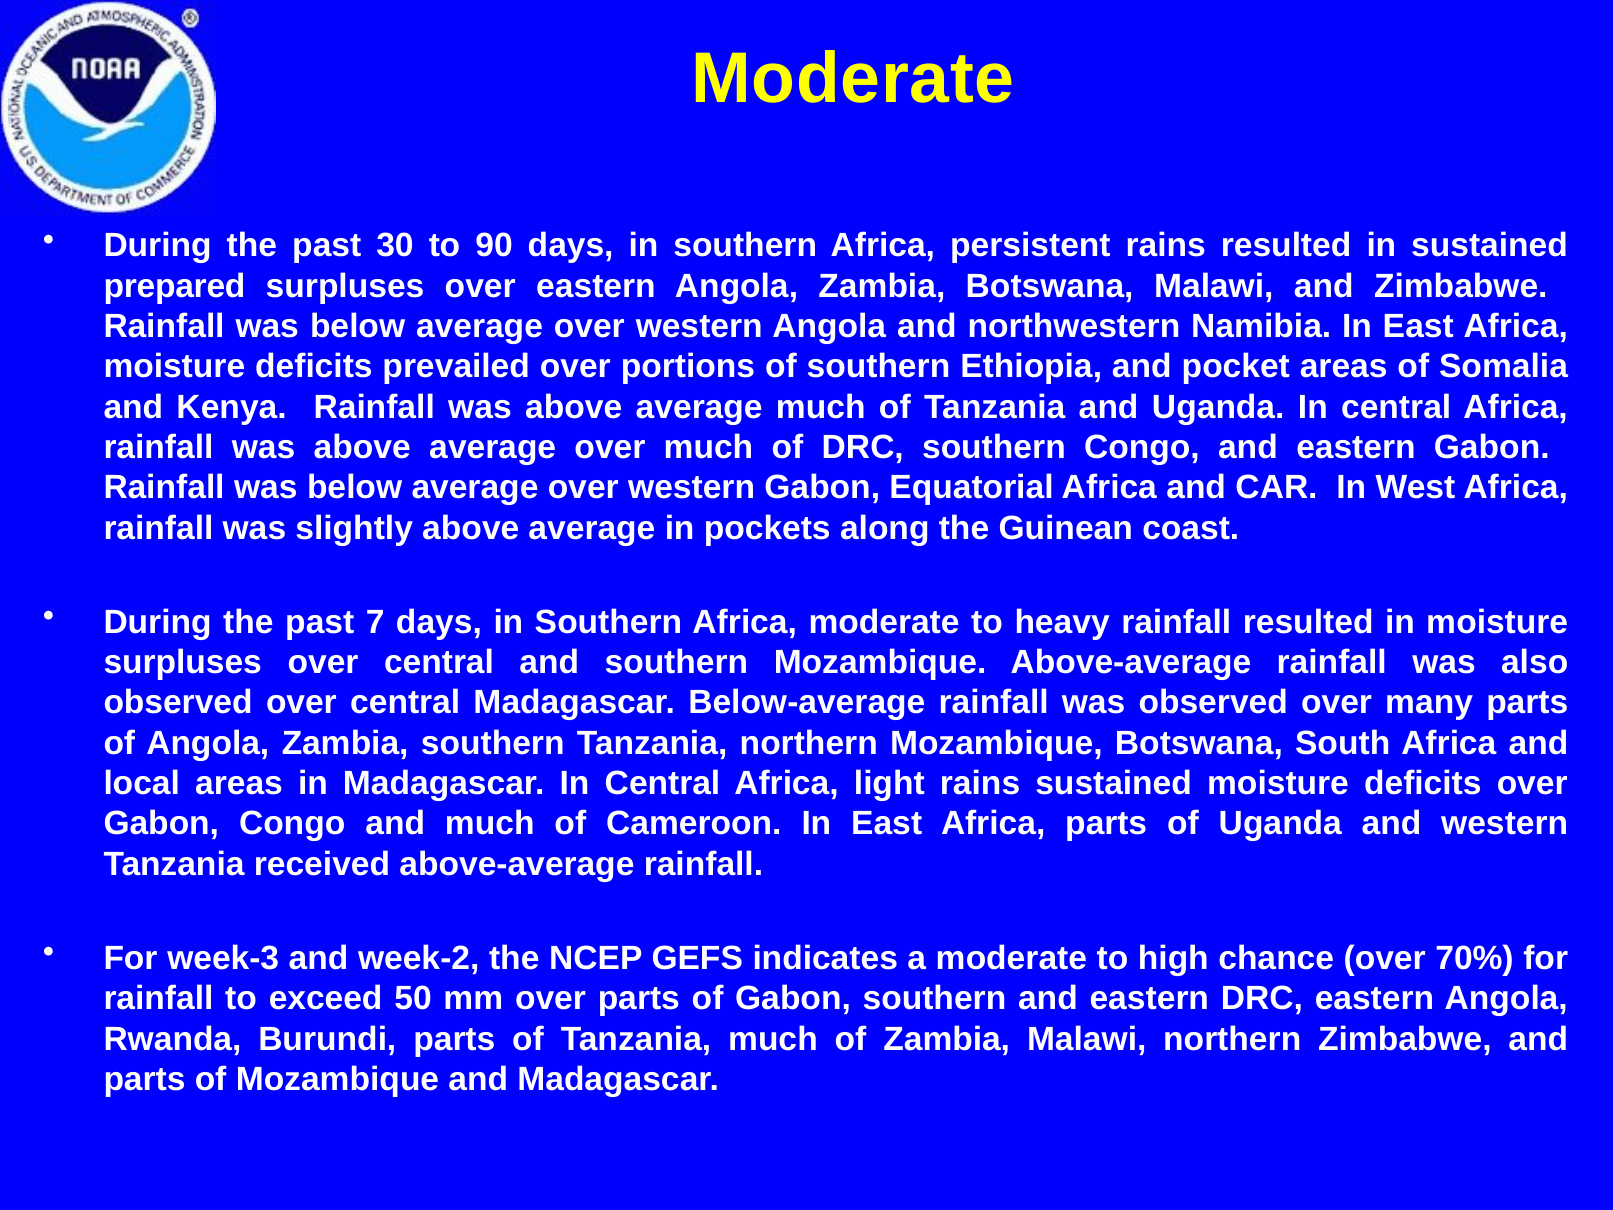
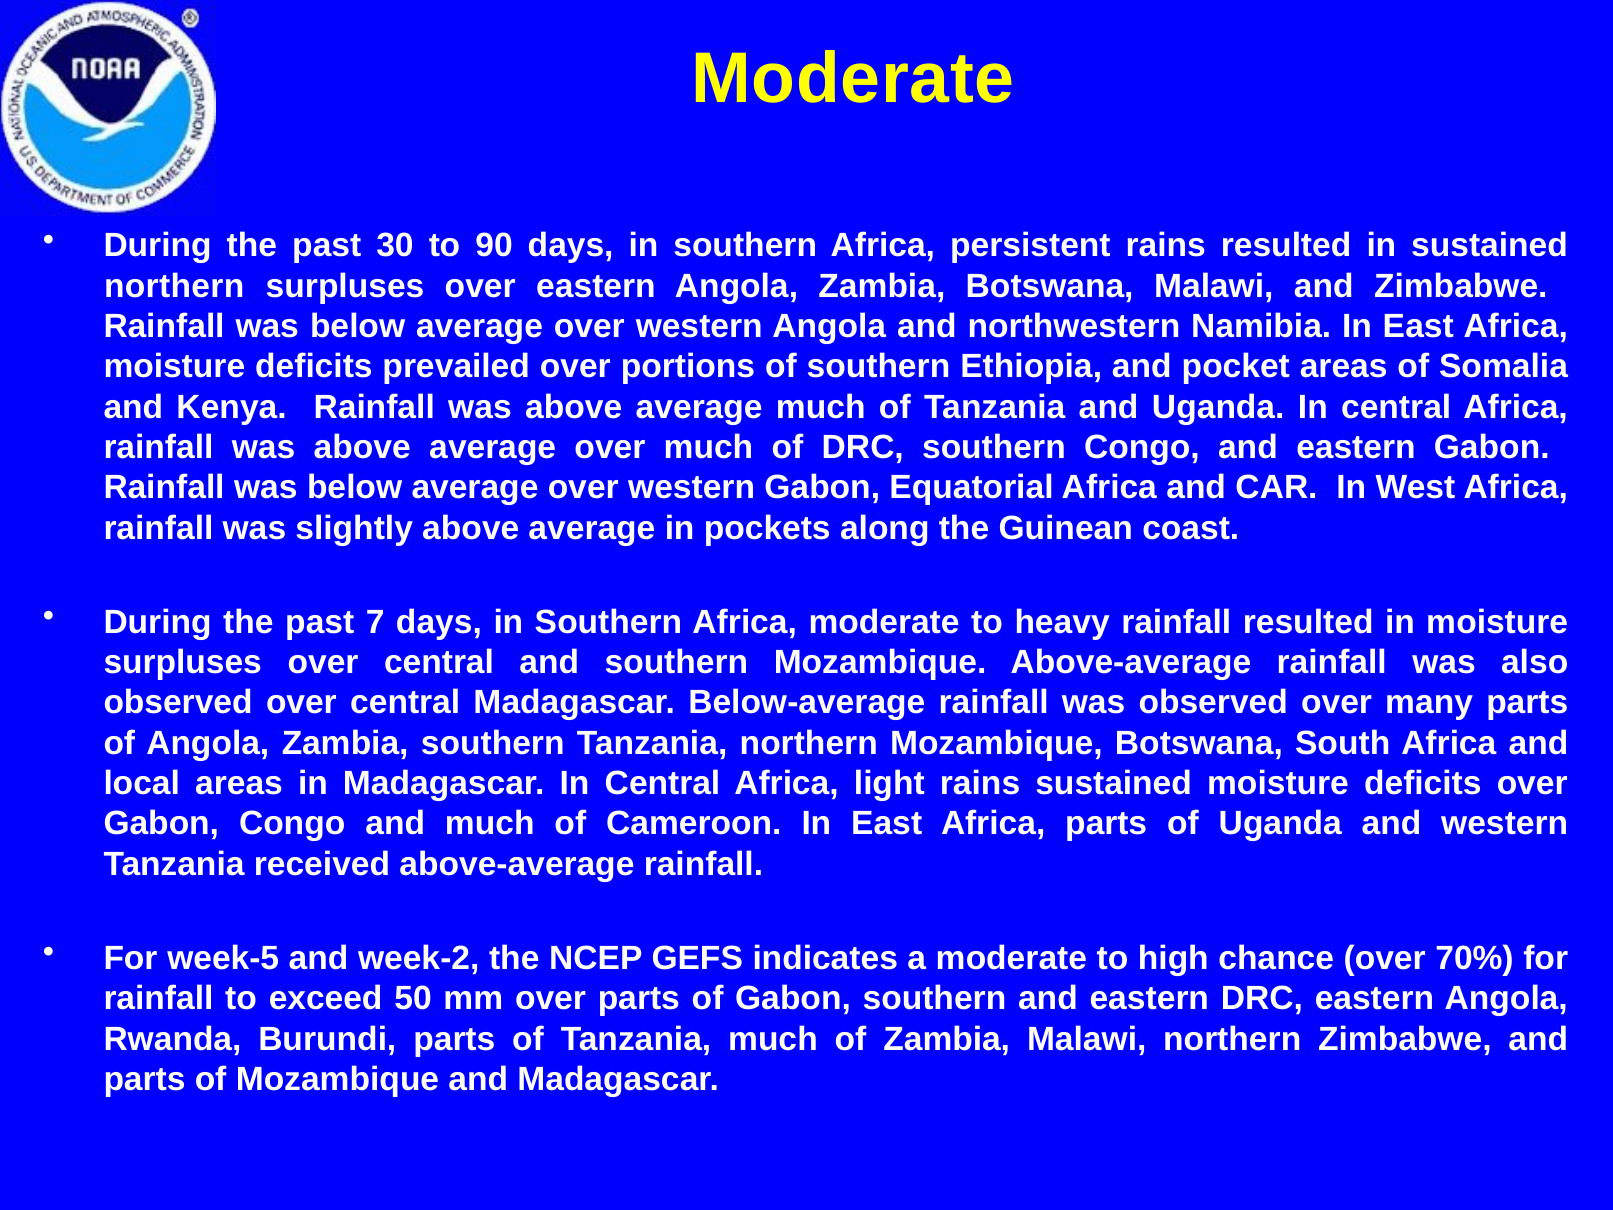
prepared: prepared -> northern (174, 286)
week-3: week-3 -> week-5 (223, 958)
